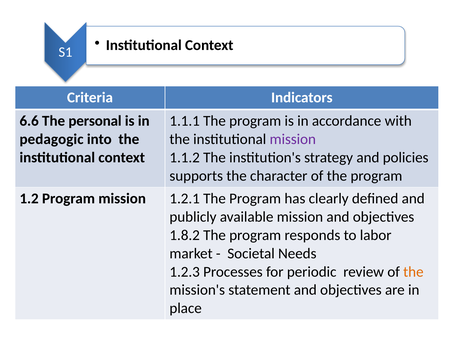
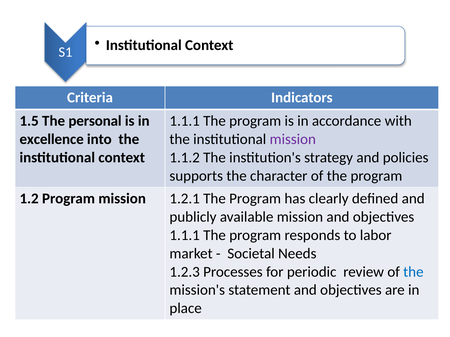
6.6: 6.6 -> 1.5 (29, 121)
pedagogic: pedagogic -> excellence (52, 140)
1.8.2: 1.8.2 -> 1.1.1 (185, 236)
the colour: orange -> blue (413, 272)
